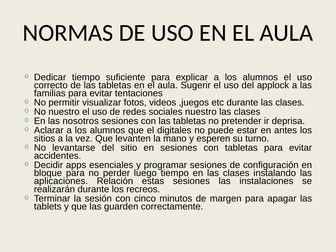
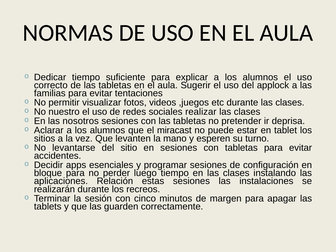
sociales nuestro: nuestro -> realizar (201, 112)
digitales: digitales -> miracast (174, 130)
antes: antes -> tablet (286, 130)
